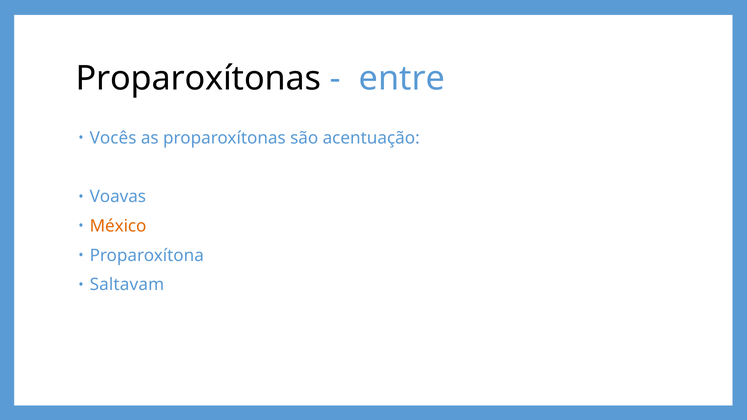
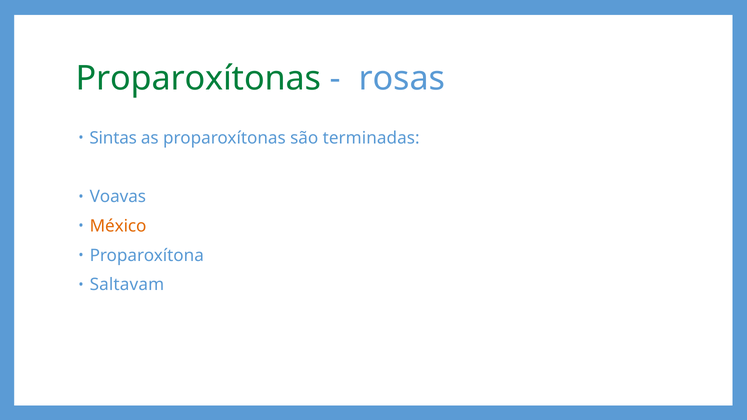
Proparoxítonas colour: black -> green (198, 79)
entre: entre -> rosas (402, 79)
Vocês: Vocês -> Sintas (113, 138)
acentuação: acentuação -> terminadas (371, 138)
